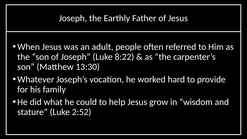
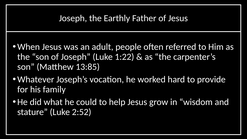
8:22: 8:22 -> 1:22 (124, 57)
13:30: 13:30 -> 13:85 (88, 67)
